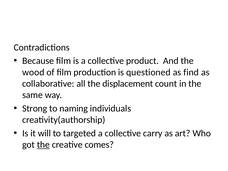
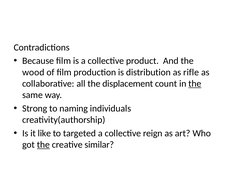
questioned: questioned -> distribution (148, 72)
find: find -> rifle (191, 72)
the underline: none -> present (195, 84)
will: will -> like (44, 133)
carry: carry -> reign (153, 133)
comes: comes -> similar (99, 145)
